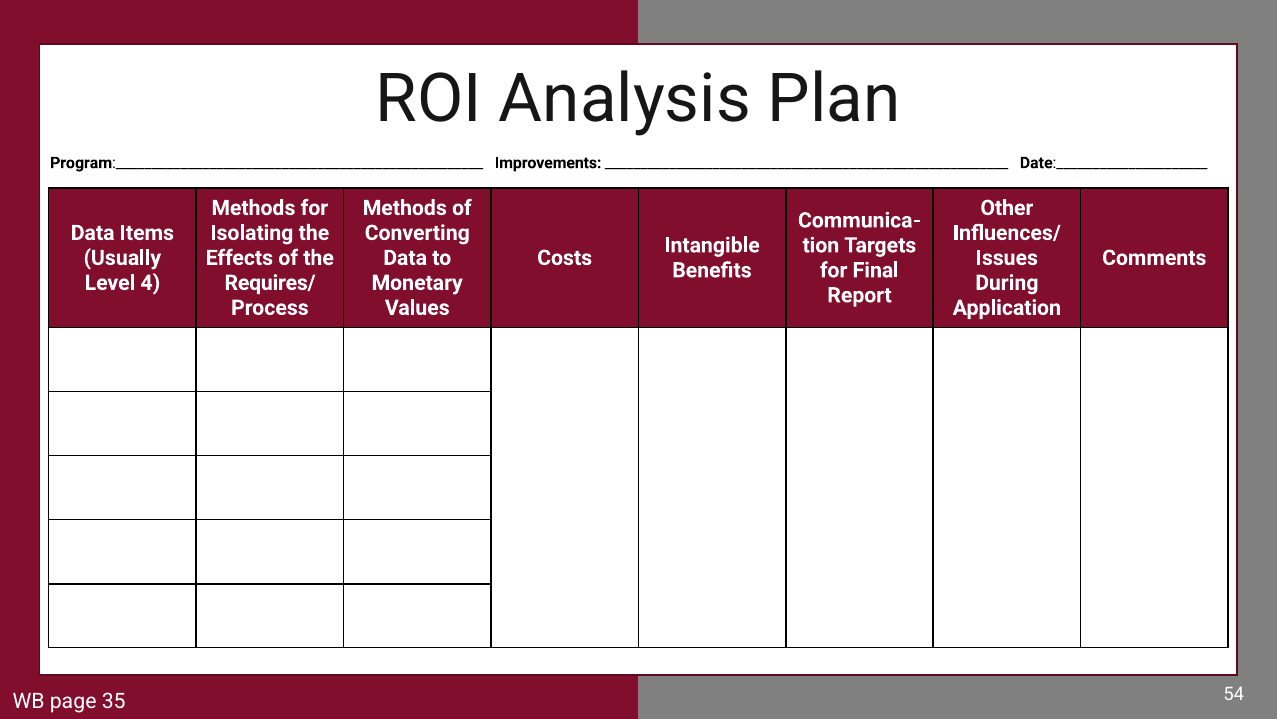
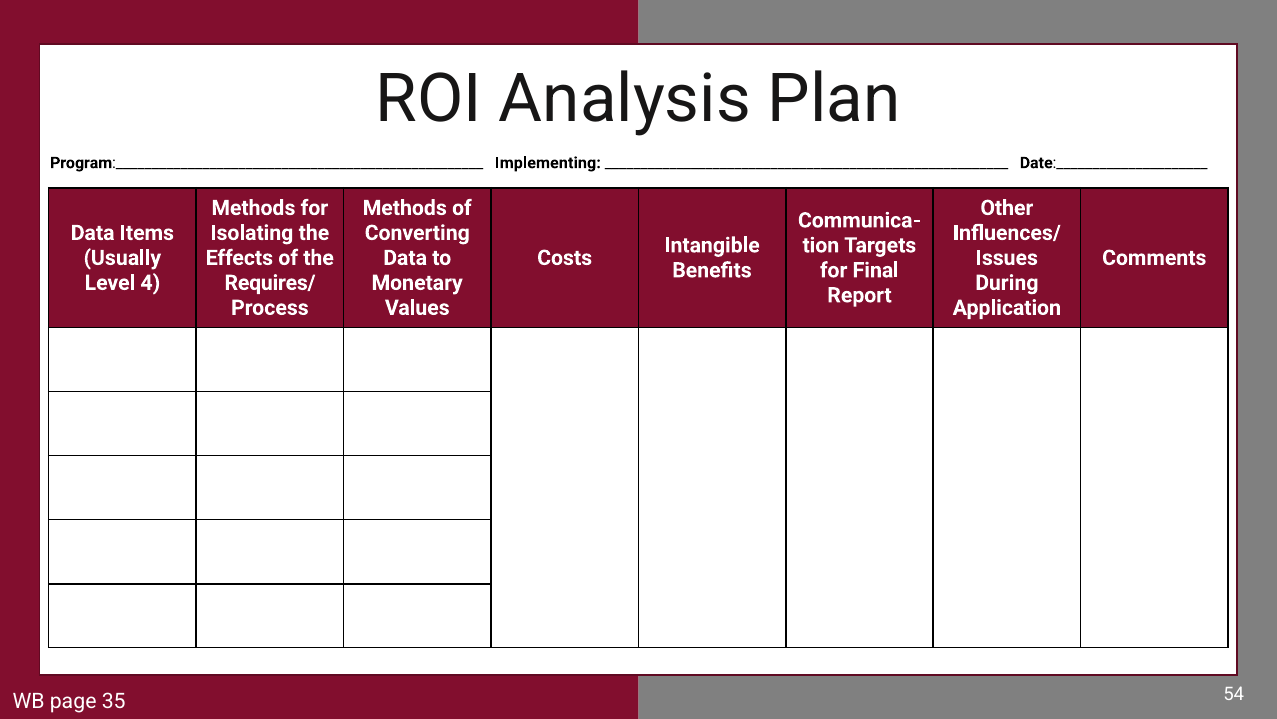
Improvements: Improvements -> Implementing (548, 163)
